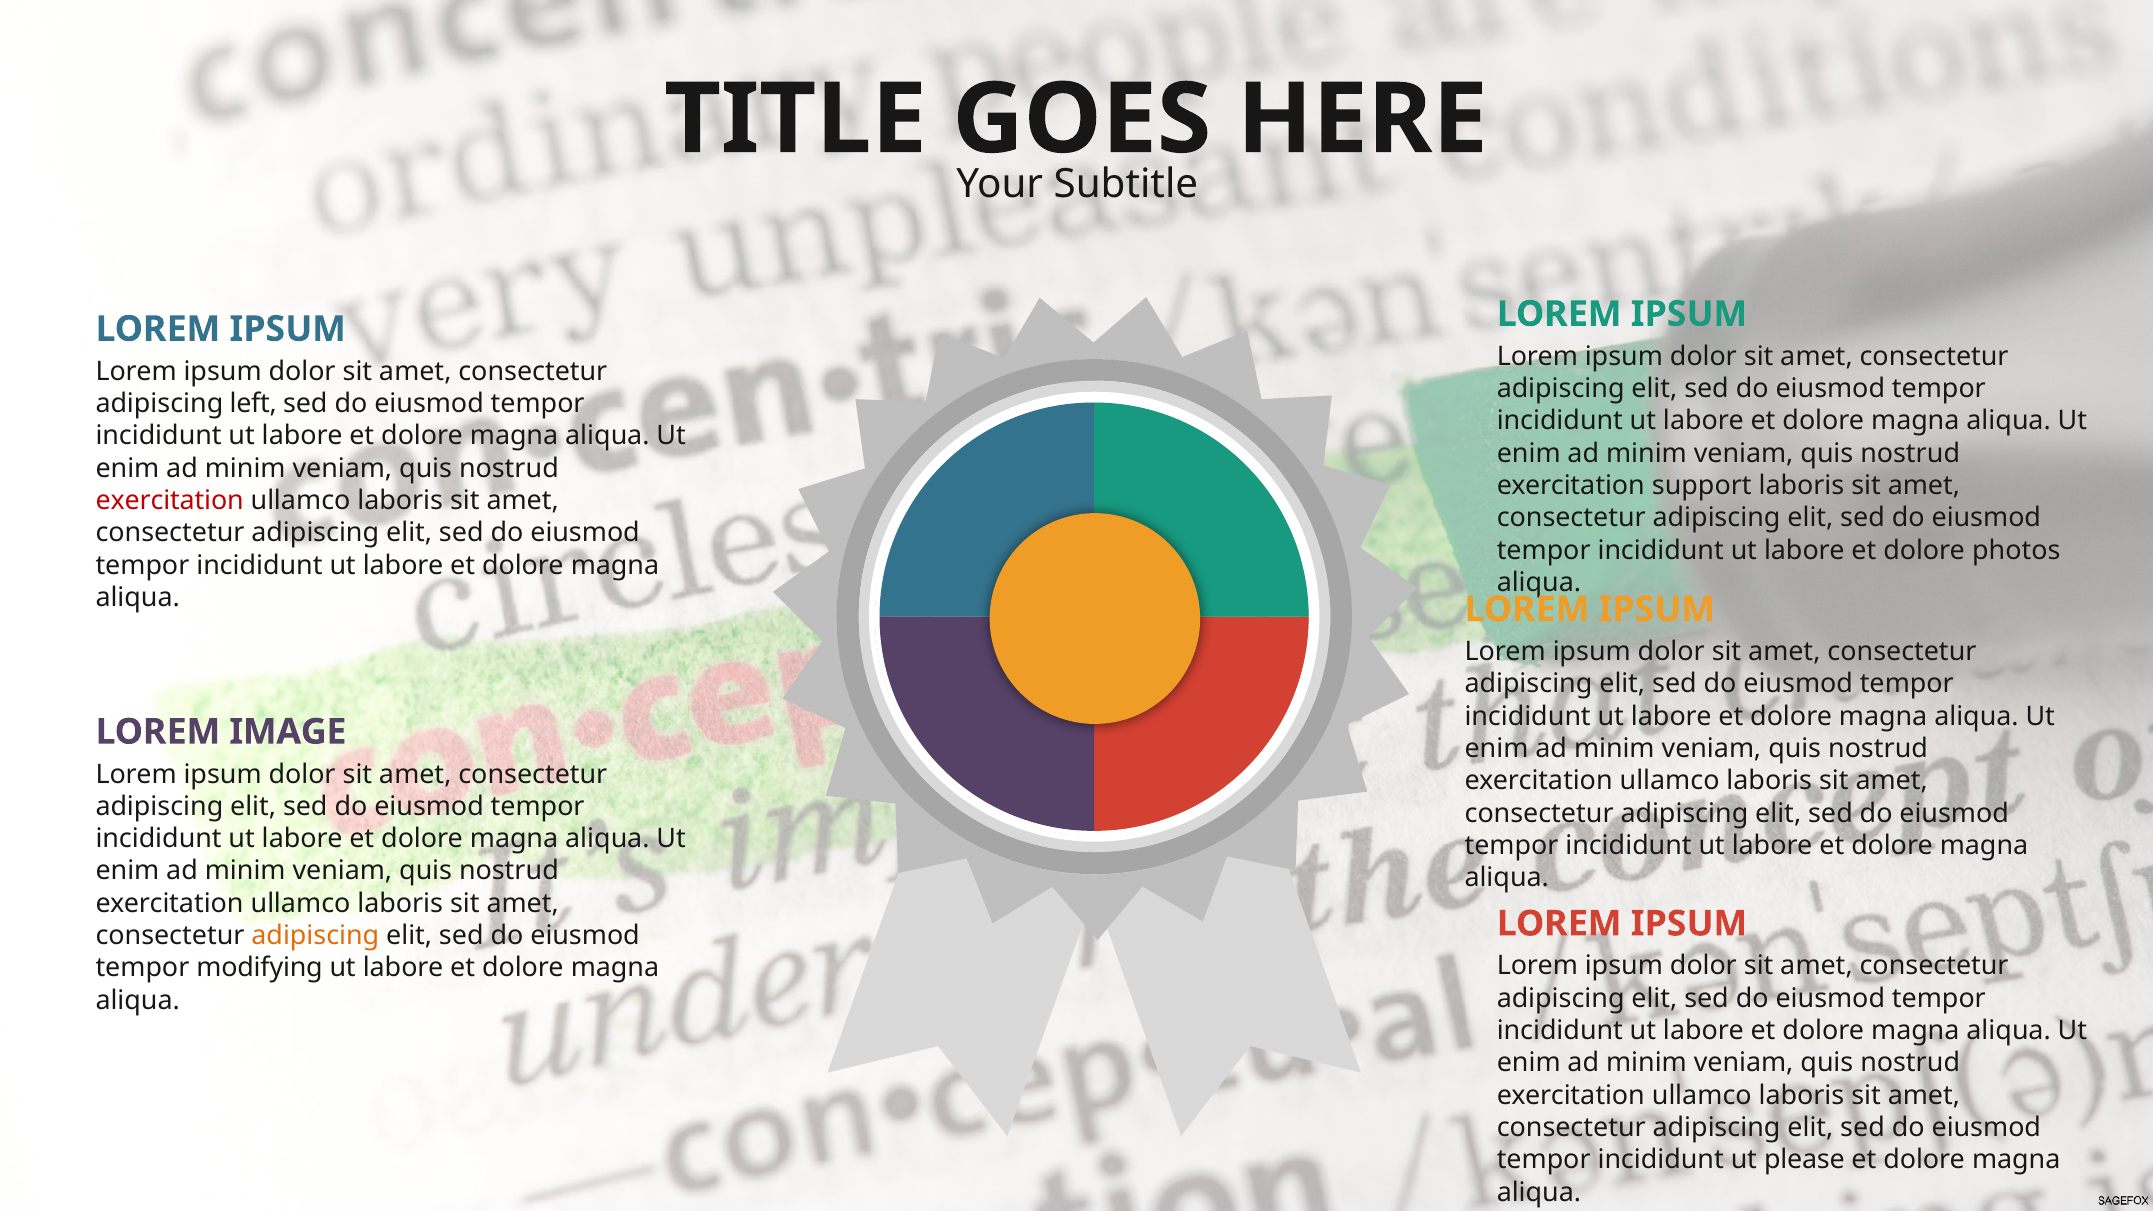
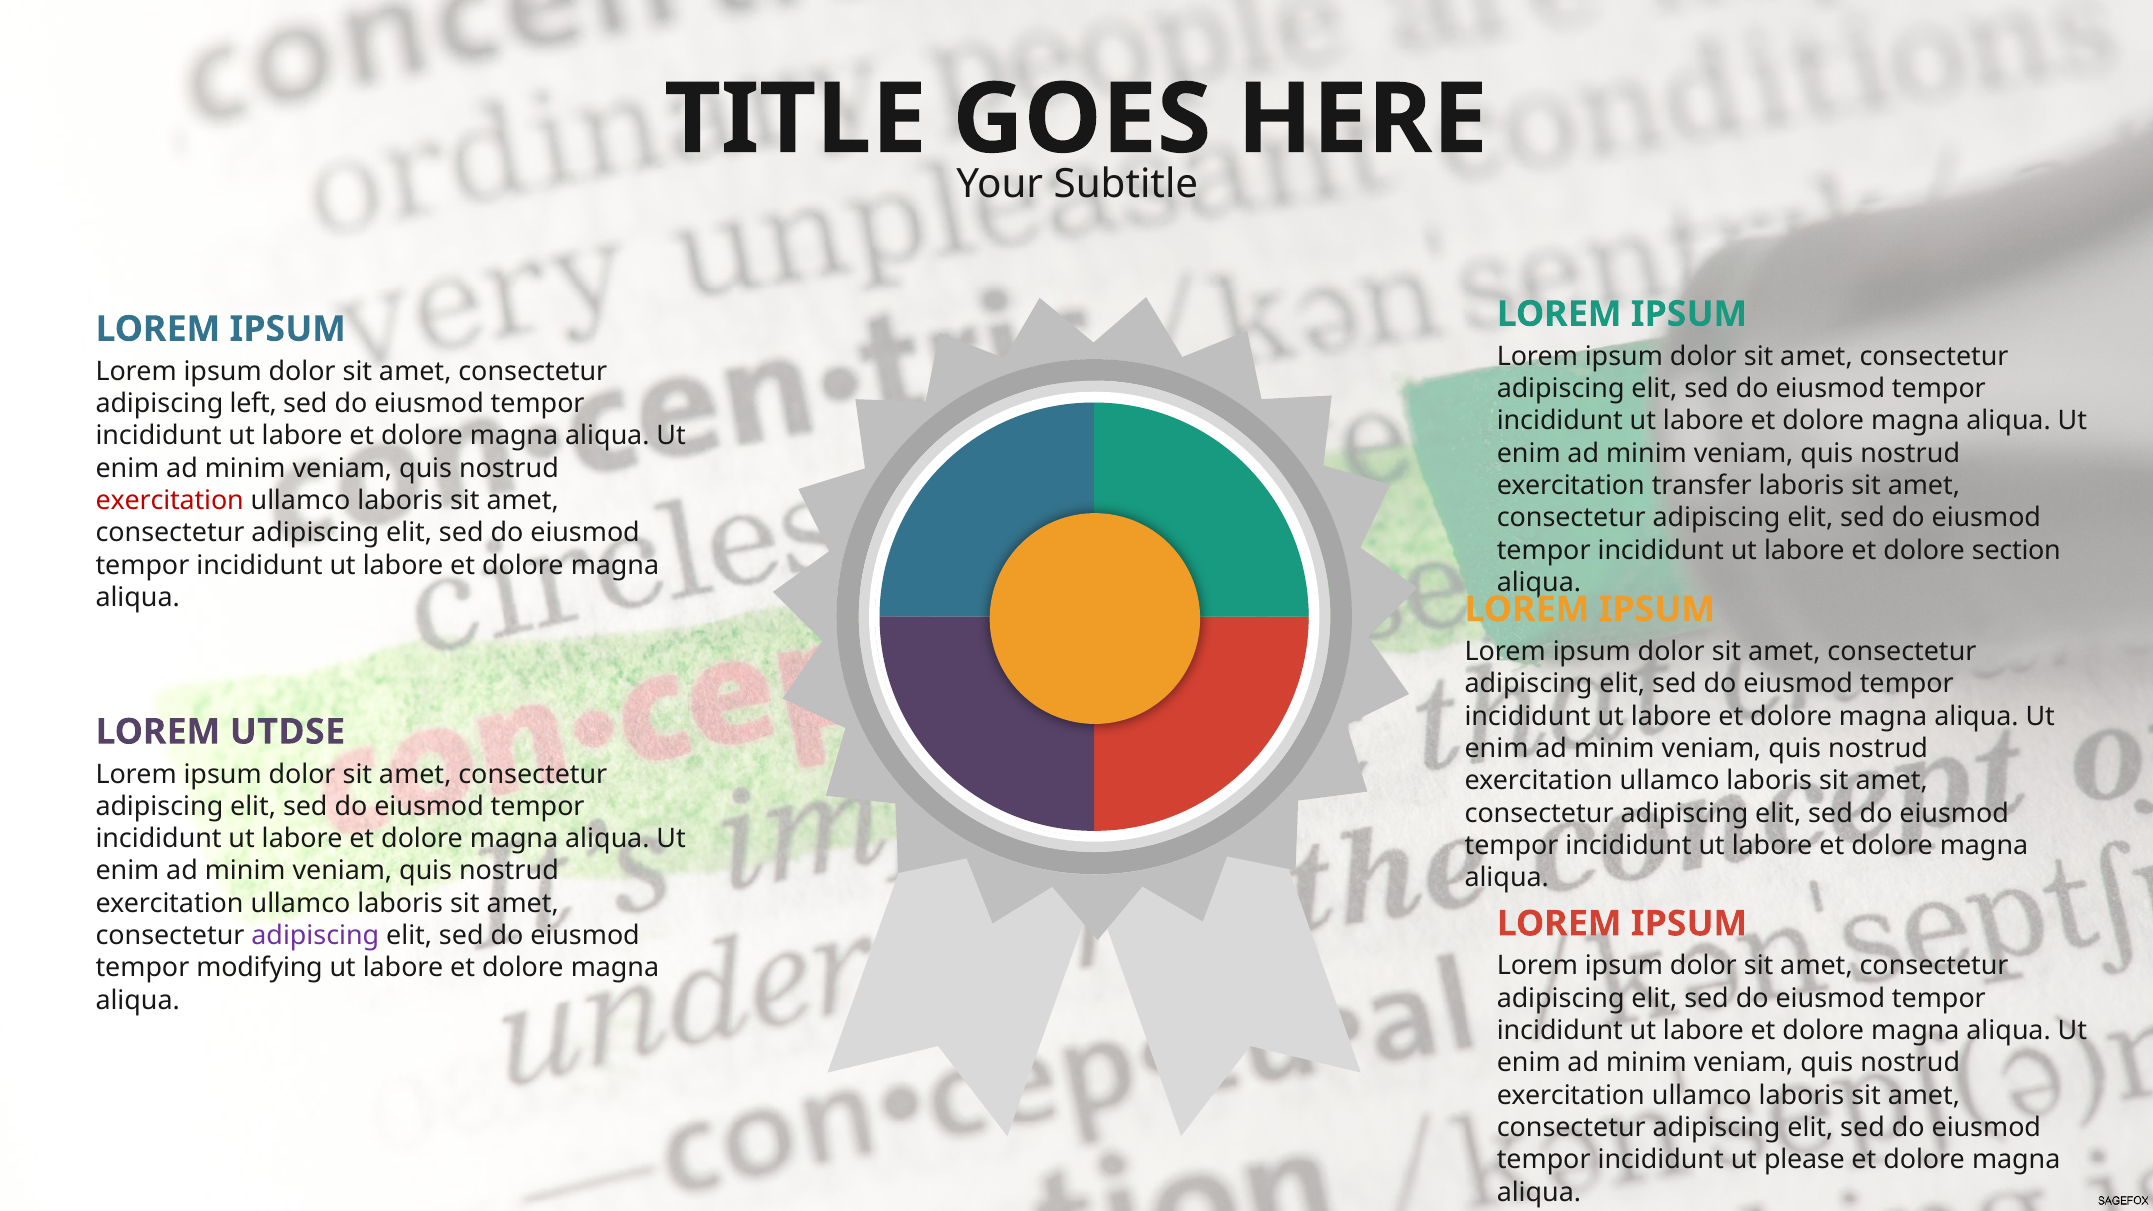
support: support -> transfer (1702, 486)
photos: photos -> section (2016, 550)
IMAGE: IMAGE -> UTDSE (287, 732)
adipiscing colour: orange -> purple (315, 936)
